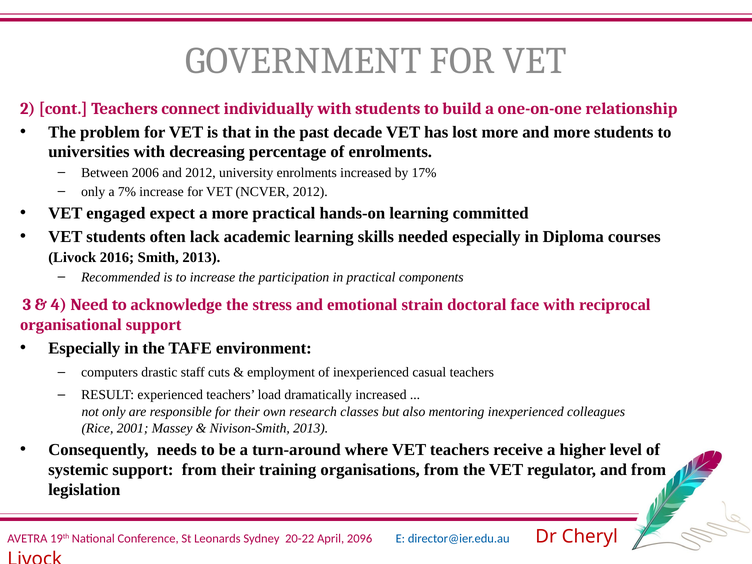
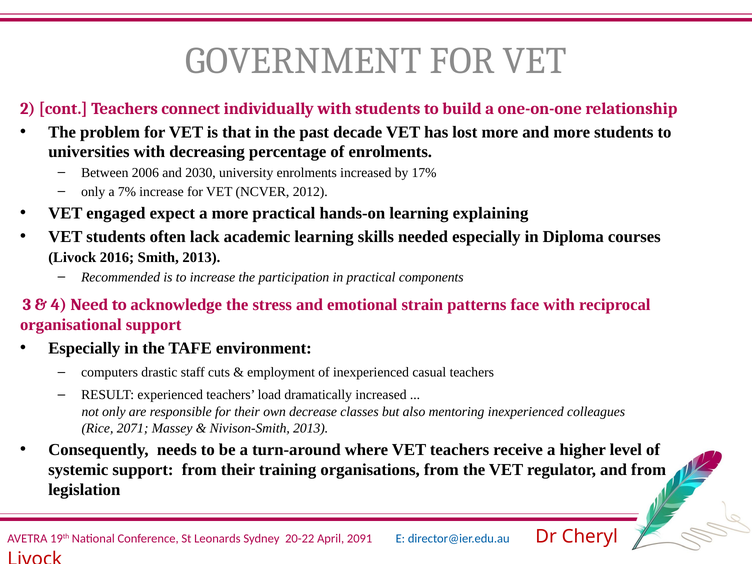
and 2012: 2012 -> 2030 (201, 173)
committed: committed -> explaining (491, 213)
doctoral: doctoral -> patterns (477, 305)
research: research -> decrease (313, 412)
2001: 2001 -> 2071 (133, 428)
2096: 2096 -> 2091 (360, 538)
